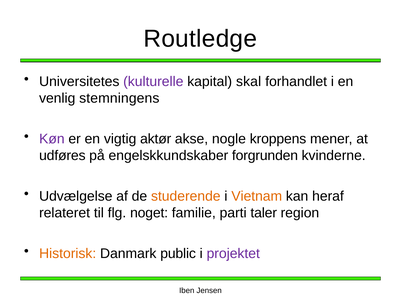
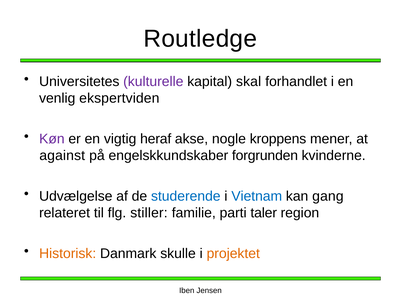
stemningens: stemningens -> ekspertviden (119, 98)
aktør: aktør -> heraf (156, 139)
udføres: udføres -> against (62, 155)
studerende colour: orange -> blue (186, 196)
Vietnam colour: orange -> blue (257, 196)
heraf: heraf -> gang (328, 196)
noget: noget -> stiller (149, 213)
public: public -> skulle (178, 253)
projektet colour: purple -> orange (233, 253)
